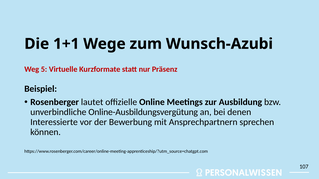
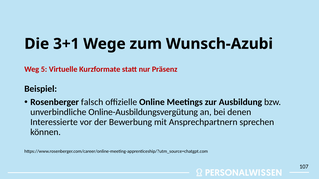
1+1: 1+1 -> 3+1 (66, 44)
lautet: lautet -> falsch (92, 102)
